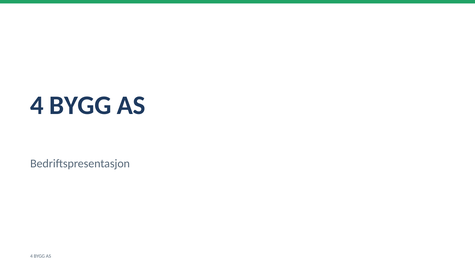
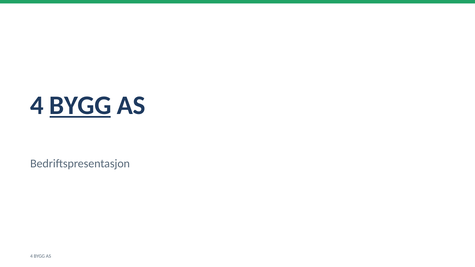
BYGG underline: none -> present (80, 105)
